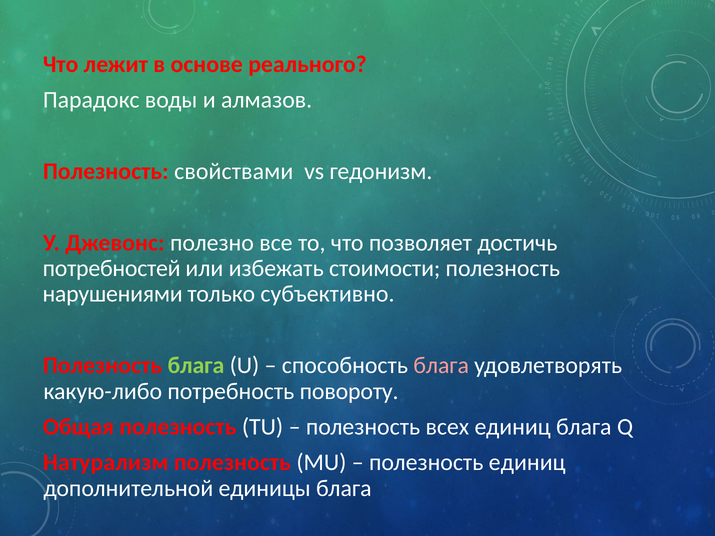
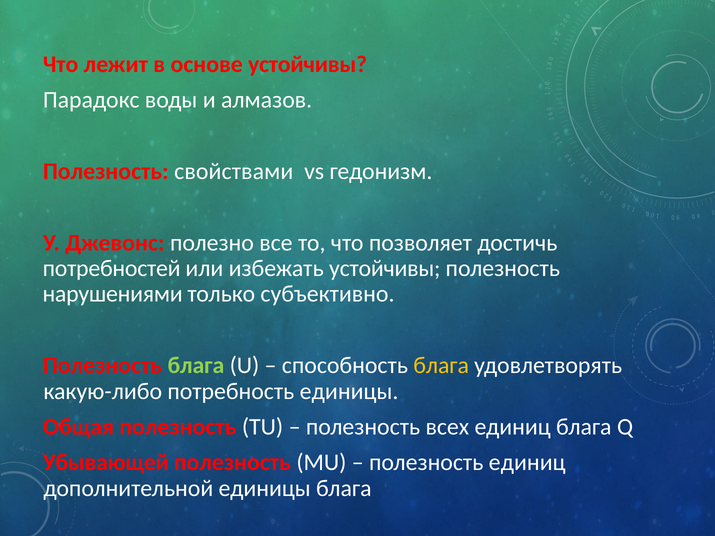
основе реального: реального -> устойчивы (308, 64)
избежать стоимости: стоимости -> устойчивы (385, 269)
блага colour: pink -> yellow (441, 366)
потребность повороту: повороту -> единицы (349, 391)
Натурализм: Натурализм -> Убывающей (106, 463)
